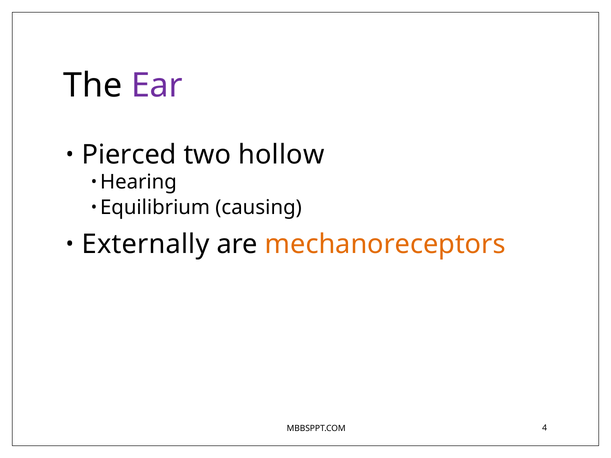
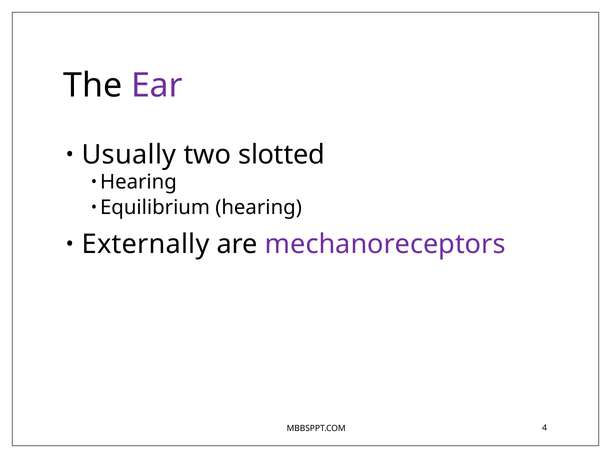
Pierced: Pierced -> Usually (129, 155)
hollow: hollow -> slotted (282, 155)
Equilibrium causing: causing -> hearing (259, 208)
mechanoreceptors colour: orange -> purple (385, 245)
